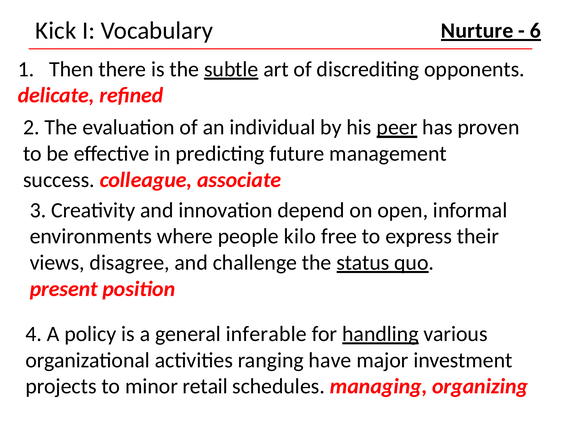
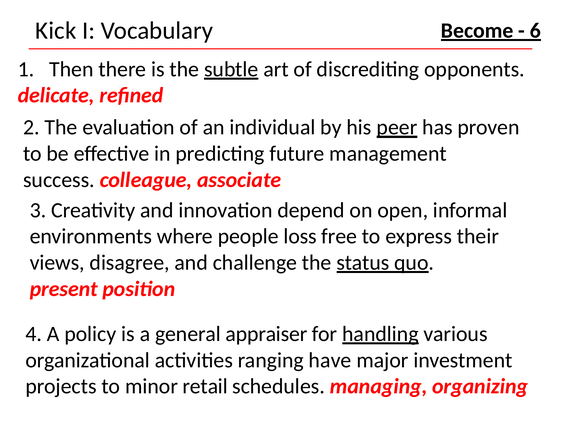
Nurture: Nurture -> Become (477, 31)
kilo: kilo -> loss (300, 236)
inferable: inferable -> appraiser (266, 334)
